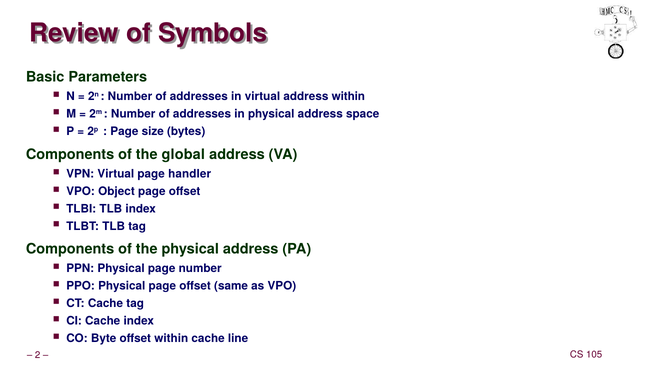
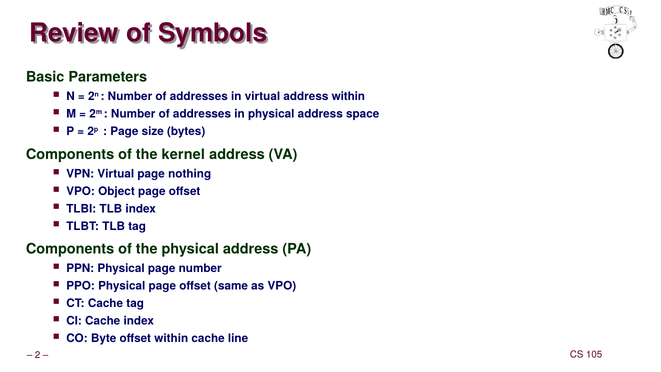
global: global -> kernel (183, 154)
handler: handler -> nothing (190, 174)
